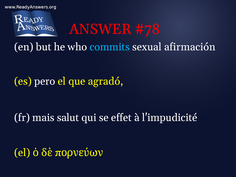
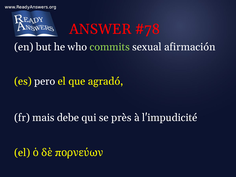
commits colour: light blue -> light green (110, 47)
salut: salut -> debe (68, 118)
effet: effet -> près (121, 118)
